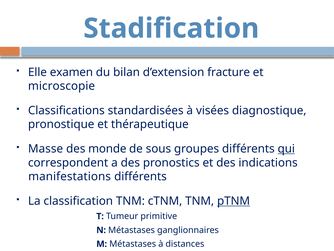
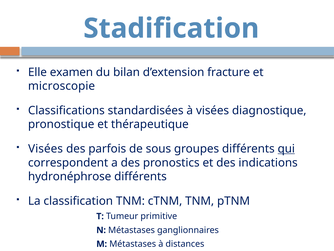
Masse: Masse -> Visées (46, 148)
monde: monde -> parfois (107, 148)
manifestations: manifestations -> hydronéphrose (70, 176)
pTNM underline: present -> none (234, 201)
